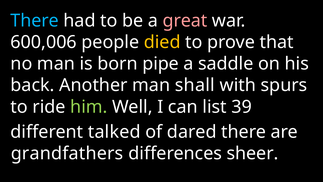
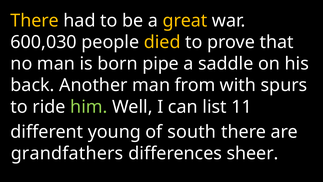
There colour: light blue -> yellow (35, 21)
great colour: pink -> yellow (185, 21)
600,006: 600,006 -> 600,030 (44, 42)
shall: shall -> from (195, 85)
39: 39 -> 11 (242, 107)
talked: talked -> young (114, 132)
dared: dared -> south (192, 132)
